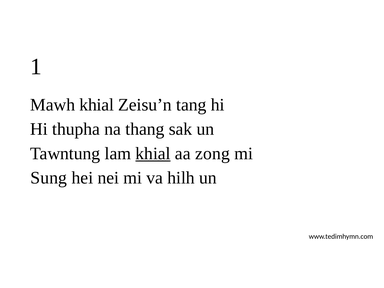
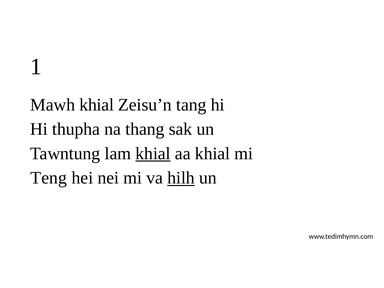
aa zong: zong -> khial (213, 154)
Sung: Sung -> Teng (49, 178)
hilh underline: none -> present (181, 178)
